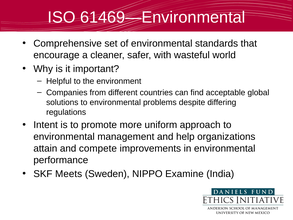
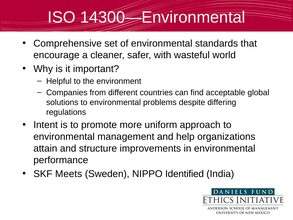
61469—Environmental: 61469—Environmental -> 14300—Environmental (163, 17)
compete: compete -> structure (98, 148)
Examine: Examine -> Identified (185, 174)
